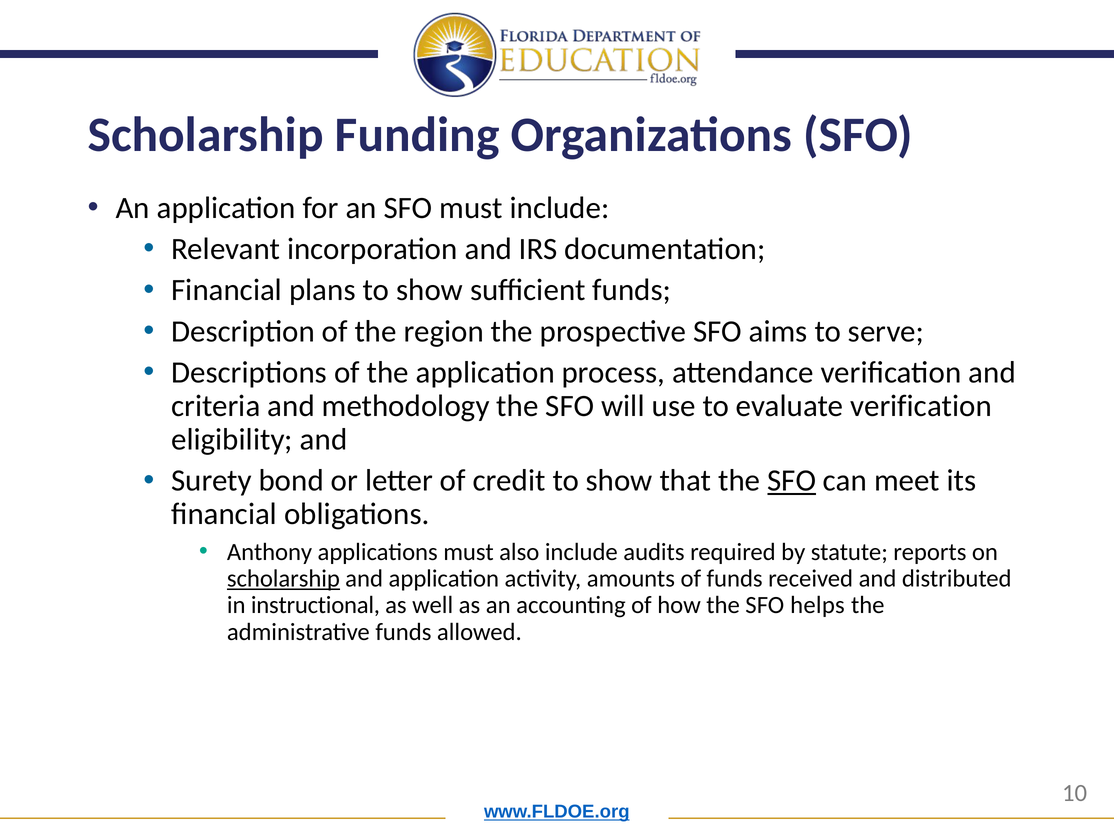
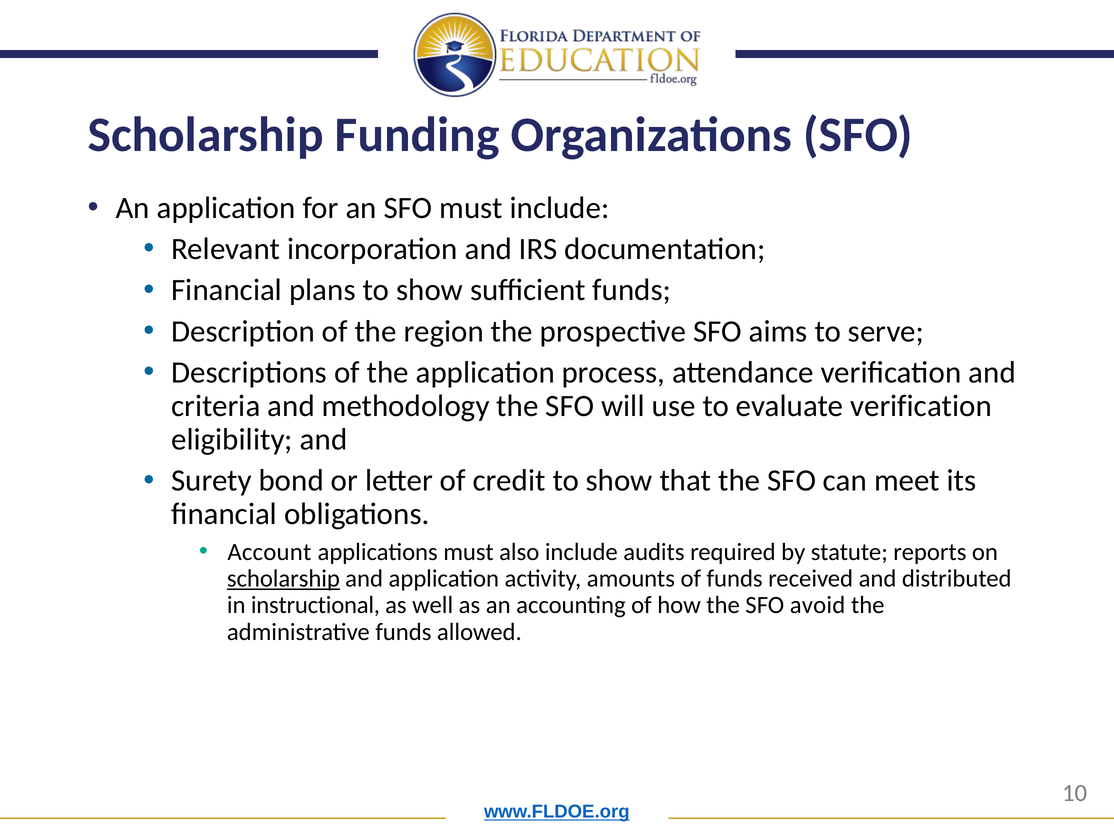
SFO underline: present -> none (792, 480)
Anthony: Anthony -> Account (269, 552)
helps: helps -> avoid (818, 605)
